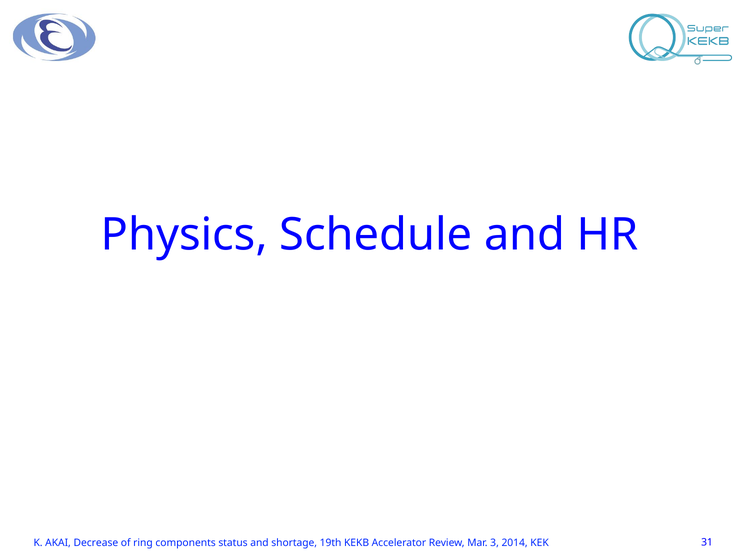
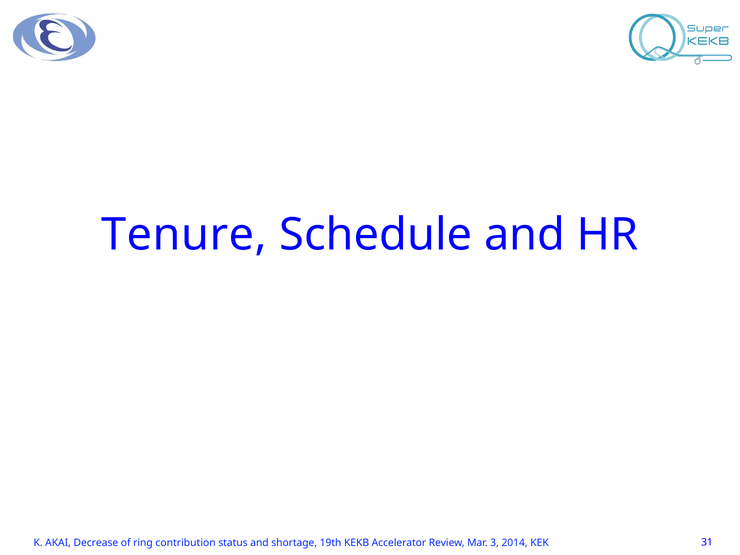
Physics: Physics -> Tenure (184, 235)
components: components -> contribution (186, 543)
